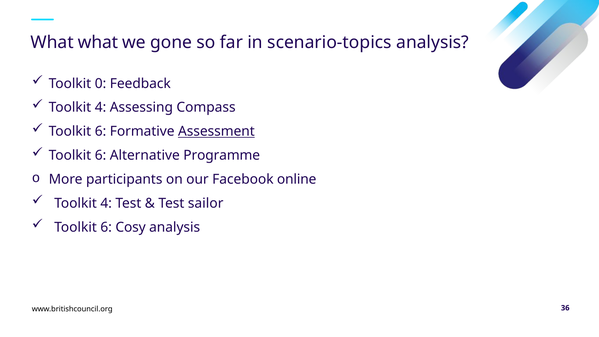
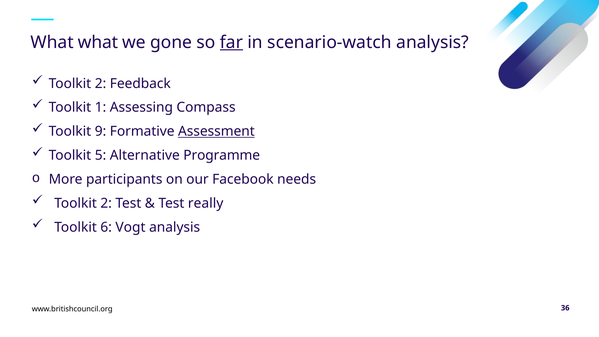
far underline: none -> present (231, 42)
scenario-topics: scenario-topics -> scenario-watch (329, 42)
0: 0 -> 2 (101, 83)
4: 4 -> 1 (101, 107)
6: 6 -> 9 (101, 131)
6: 6 -> 5 (101, 155)
online: online -> needs (297, 179)
4: 4 -> 2 (106, 203)
sailor: sailor -> really (206, 203)
Cosy: Cosy -> Vogt (130, 227)
